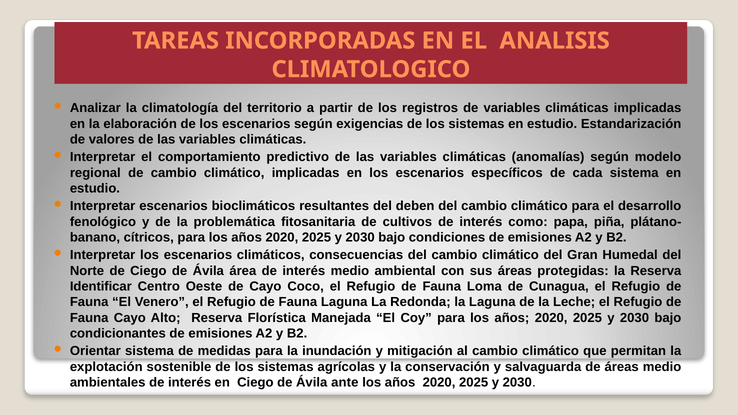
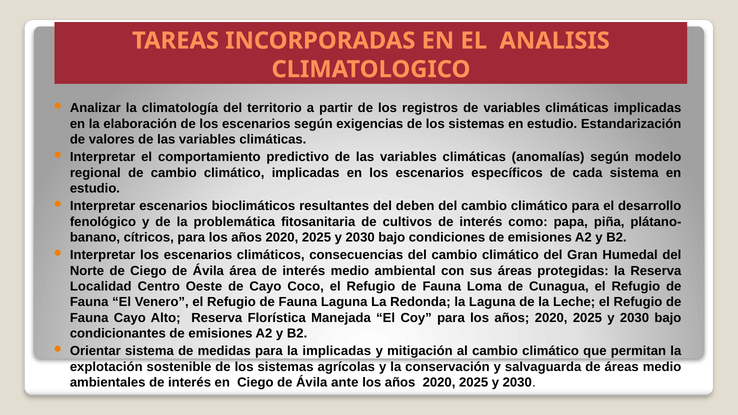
Identificar: Identificar -> Localidad (101, 287)
la inundación: inundación -> implicadas (337, 351)
